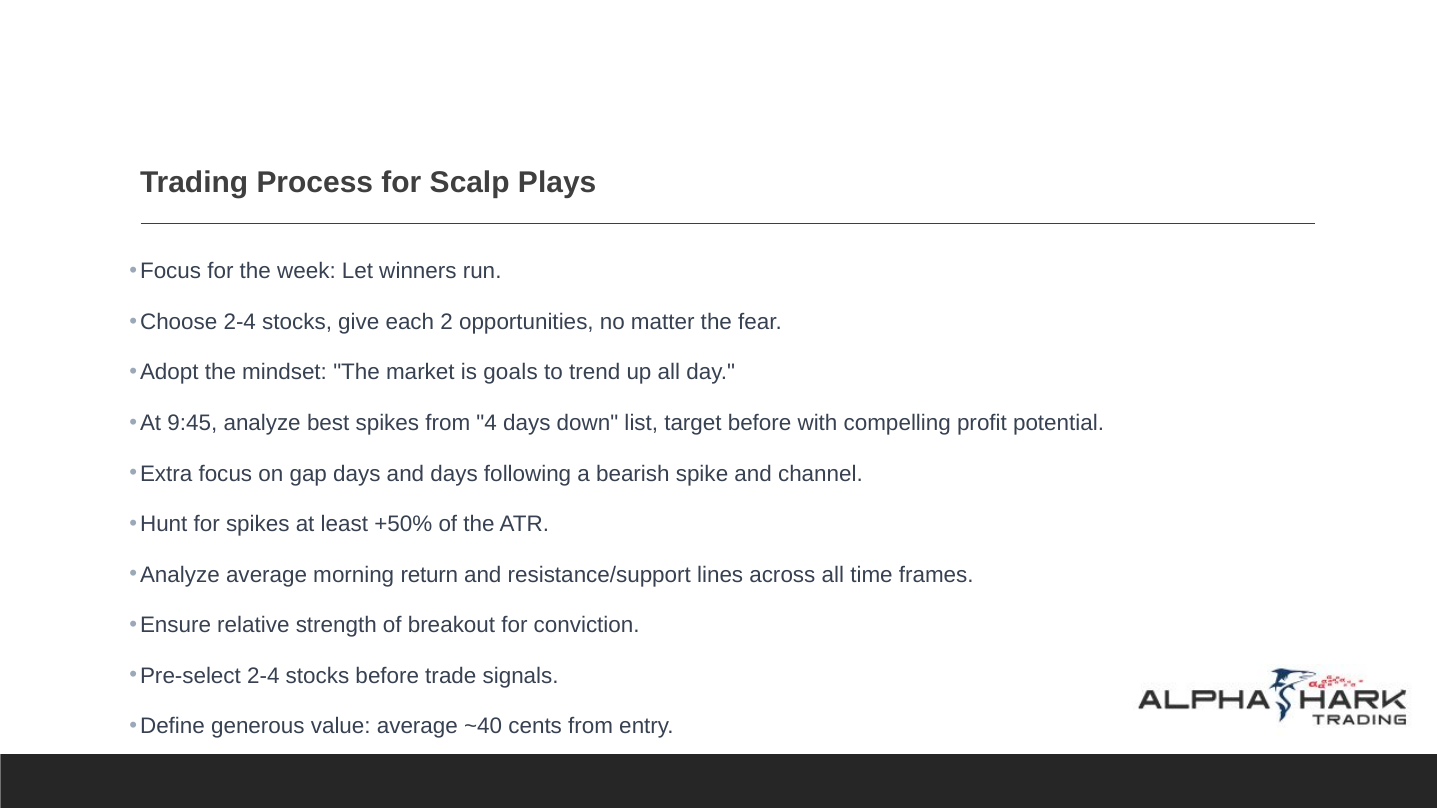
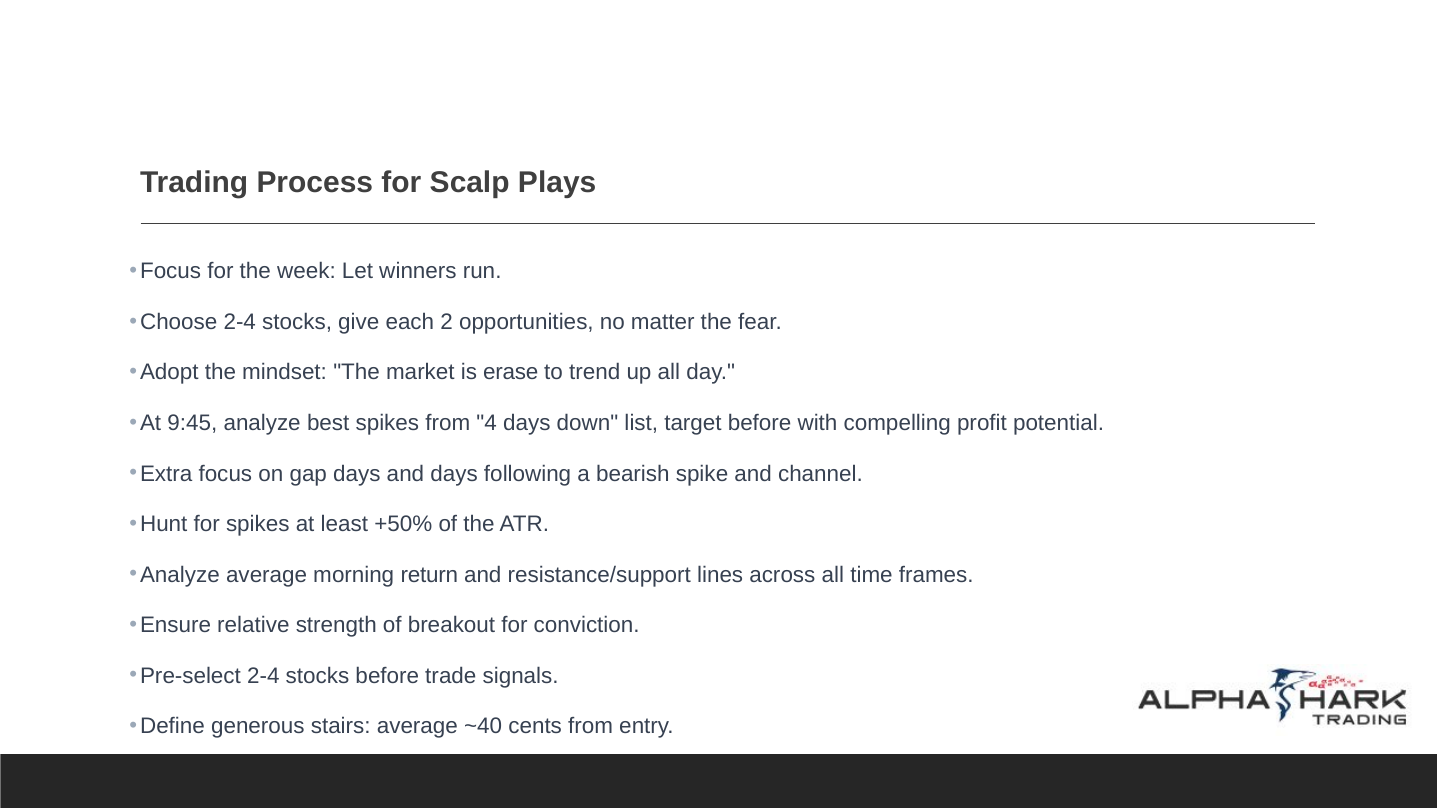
goals: goals -> erase (511, 373)
value: value -> stairs (341, 727)
